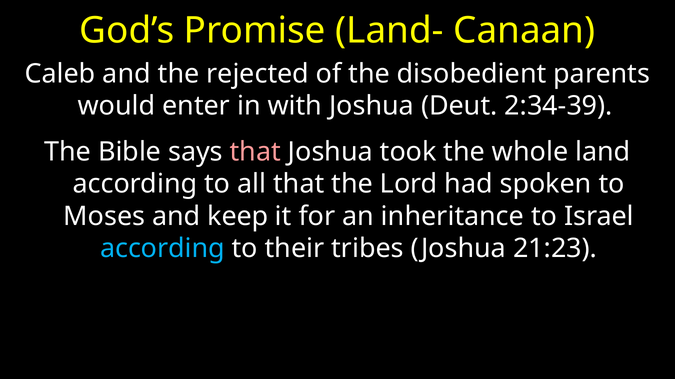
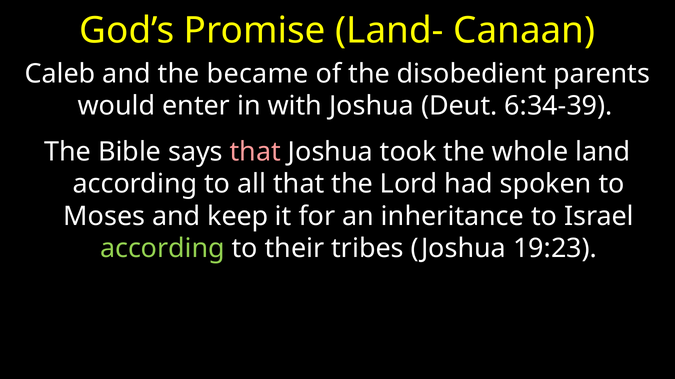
rejected: rejected -> became (257, 74)
2:34-39: 2:34-39 -> 6:34-39 (559, 106)
according colour: light blue -> light green (162, 249)
21:23: 21:23 -> 19:23 (555, 249)
